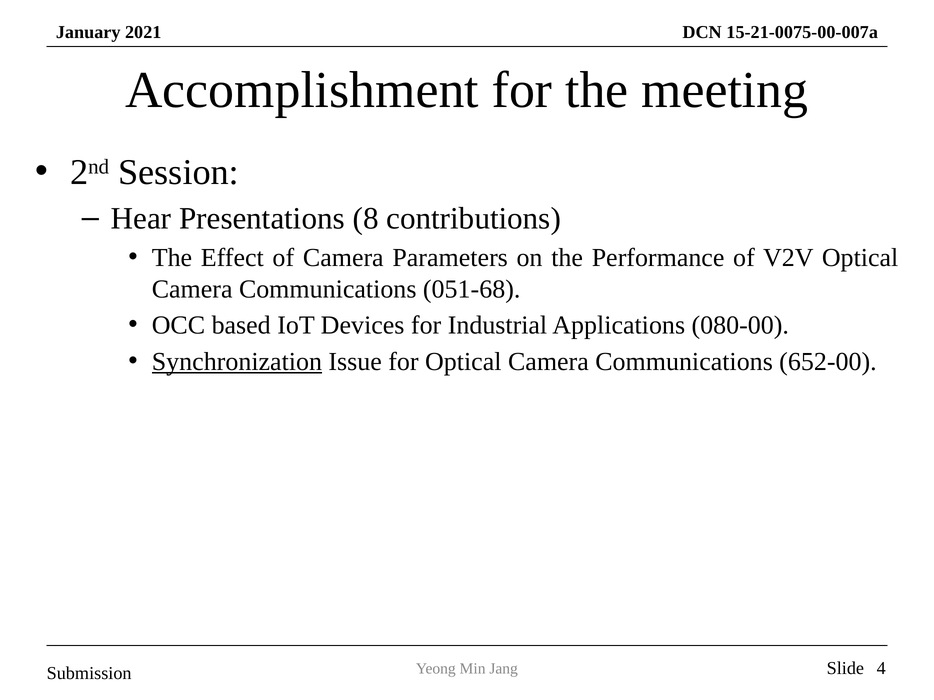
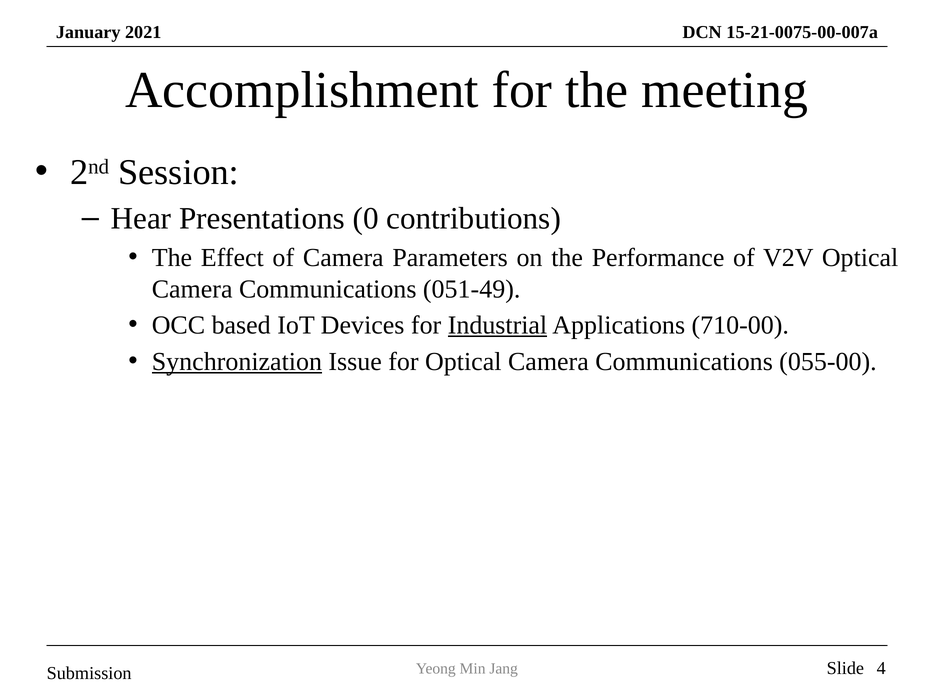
8: 8 -> 0 (366, 219)
051-68: 051-68 -> 051-49 (472, 289)
Industrial underline: none -> present (497, 326)
080-00: 080-00 -> 710-00 (740, 326)
652-00: 652-00 -> 055-00 (828, 362)
